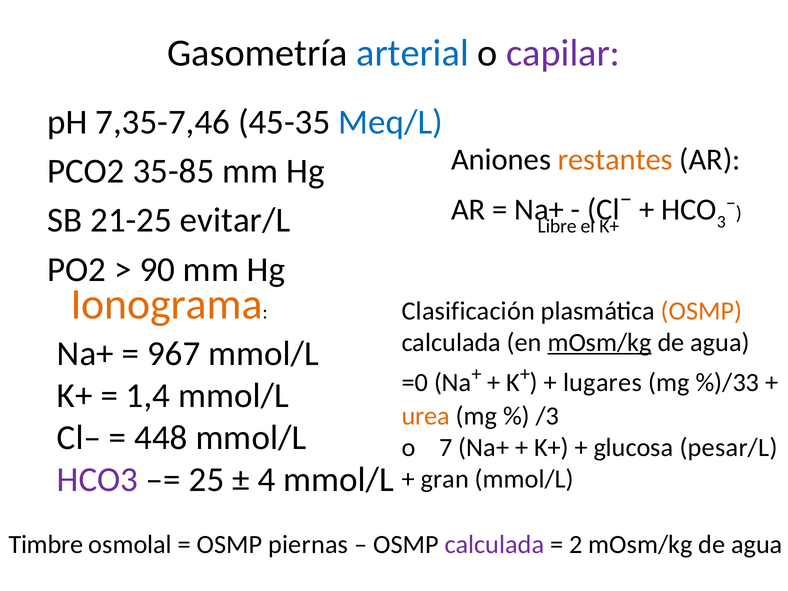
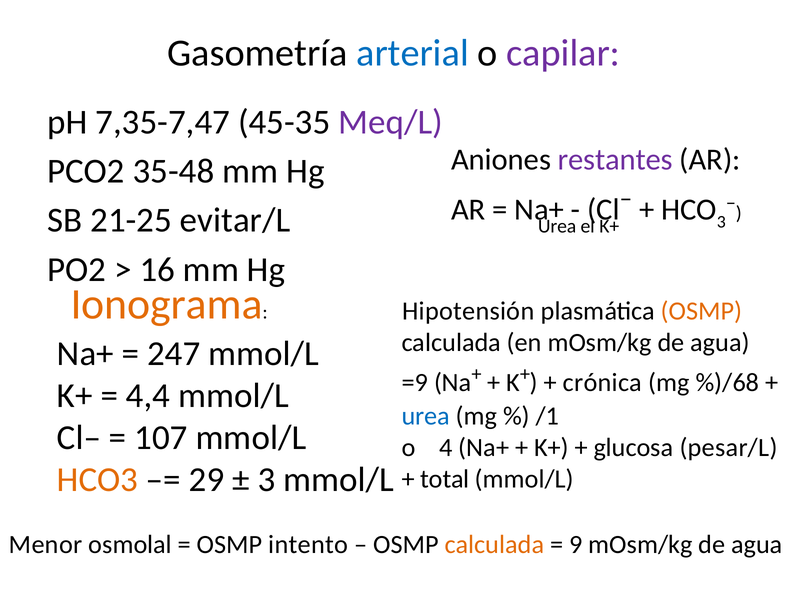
7,35-7,46: 7,35-7,46 -> 7,35-7,47 (163, 122)
Meq/L colour: blue -> purple (391, 122)
restantes colour: orange -> purple (615, 160)
35-85: 35-85 -> 35-48 (173, 171)
Libre: Libre -> Urea (557, 226)
90: 90 -> 16 (157, 269)
Clasificación: Clasificación -> Hipotensión (468, 311)
mOsm/kg underline: present -> none (600, 342)
967: 967 -> 247 (174, 354)
=0: =0 -> =9 (415, 383)
lugares: lugares -> crónica (603, 383)
%)/33: %)/33 -> %)/68 (727, 383)
1,4: 1,4 -> 4,4 (148, 396)
urea colour: orange -> blue (426, 416)
/3: /3 -> /1 (547, 416)
448: 448 -> 107 (161, 438)
7: 7 -> 4 (446, 447)
HCO3 colour: purple -> orange (98, 480)
25: 25 -> 29 (207, 480)
4: 4 -> 3 (266, 480)
gran: gran -> total (445, 479)
Timbre: Timbre -> Menor (46, 545)
piernas: piernas -> intento (308, 545)
calculada colour: purple -> orange (494, 545)
2: 2 -> 9 (576, 545)
